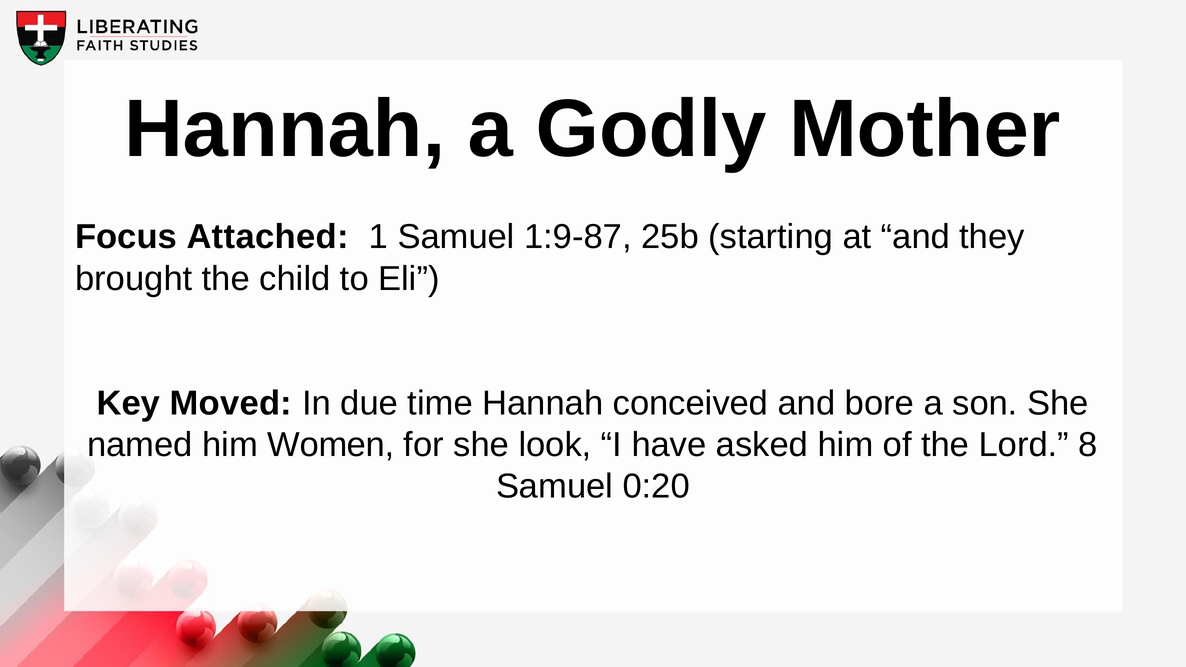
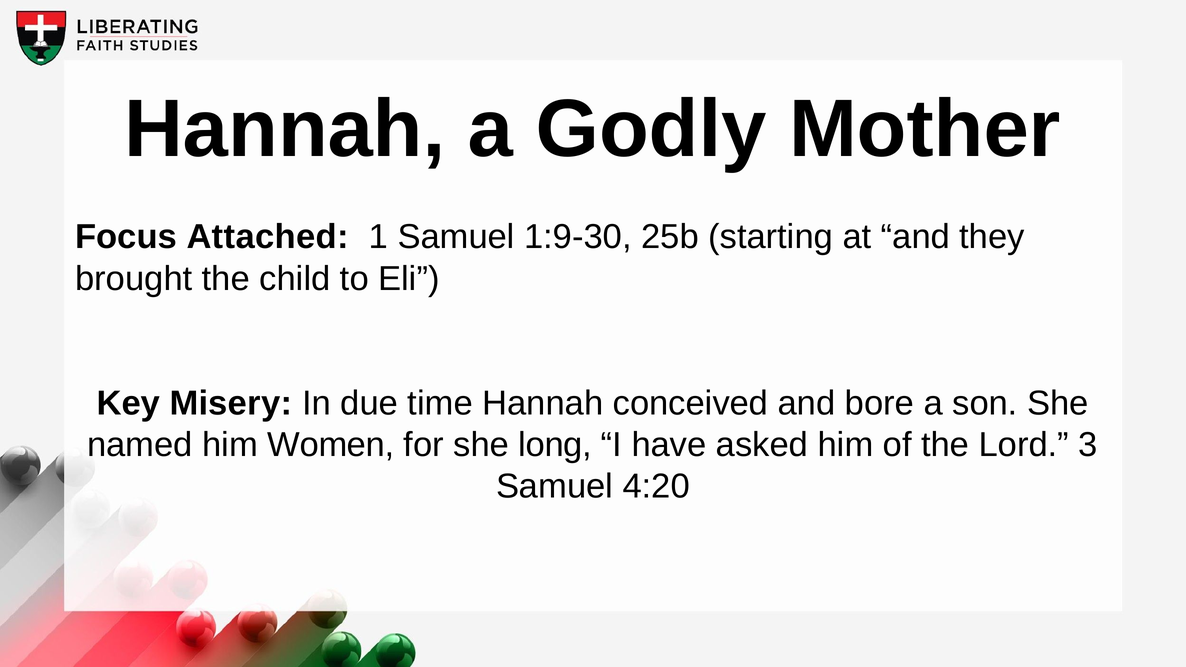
1:9-87: 1:9-87 -> 1:9-30 (578, 237)
Moved: Moved -> Misery (231, 403)
look: look -> long (555, 445)
8: 8 -> 3 (1088, 445)
0:20: 0:20 -> 4:20 (656, 486)
